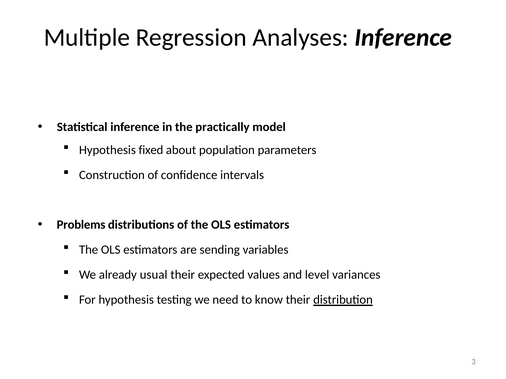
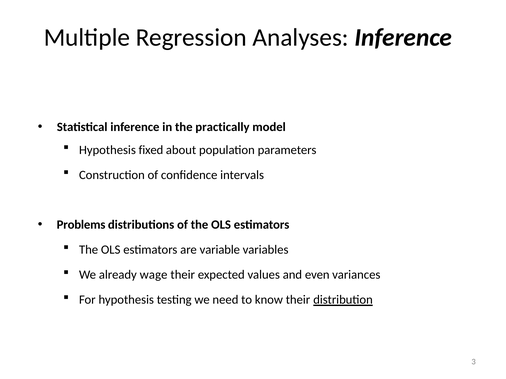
sending: sending -> variable (220, 250)
usual: usual -> wage (154, 275)
level: level -> even (317, 275)
